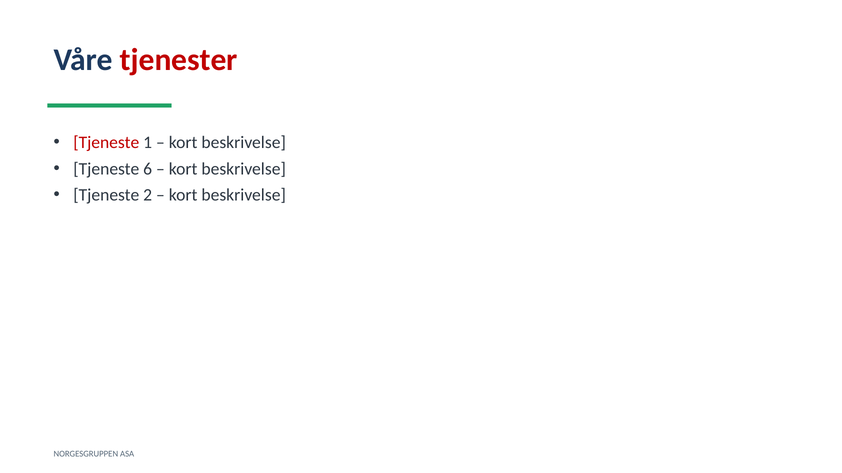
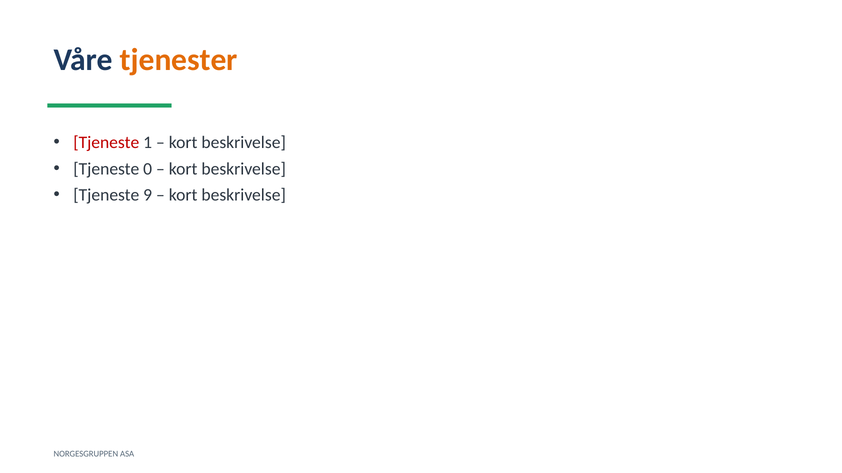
tjenester colour: red -> orange (179, 60)
6: 6 -> 0 (148, 169)
2: 2 -> 9 (148, 195)
